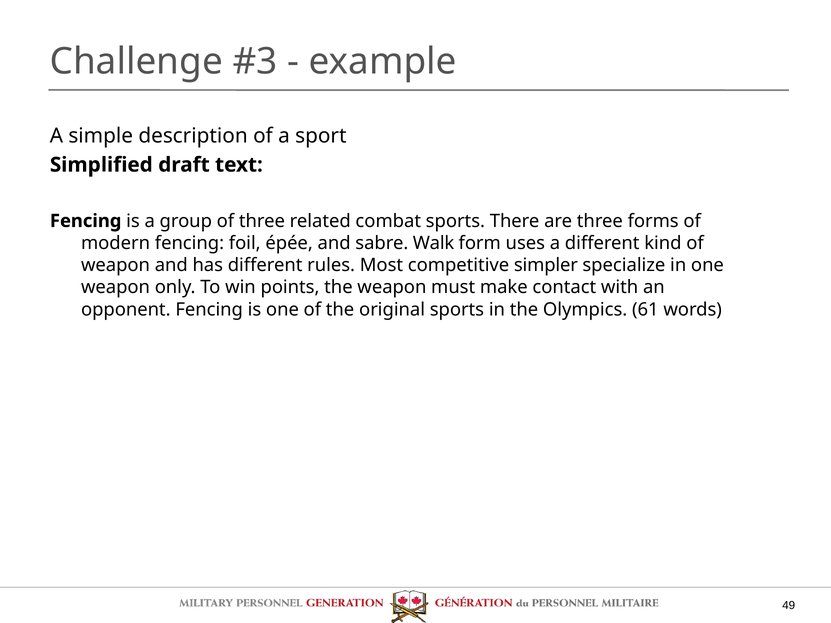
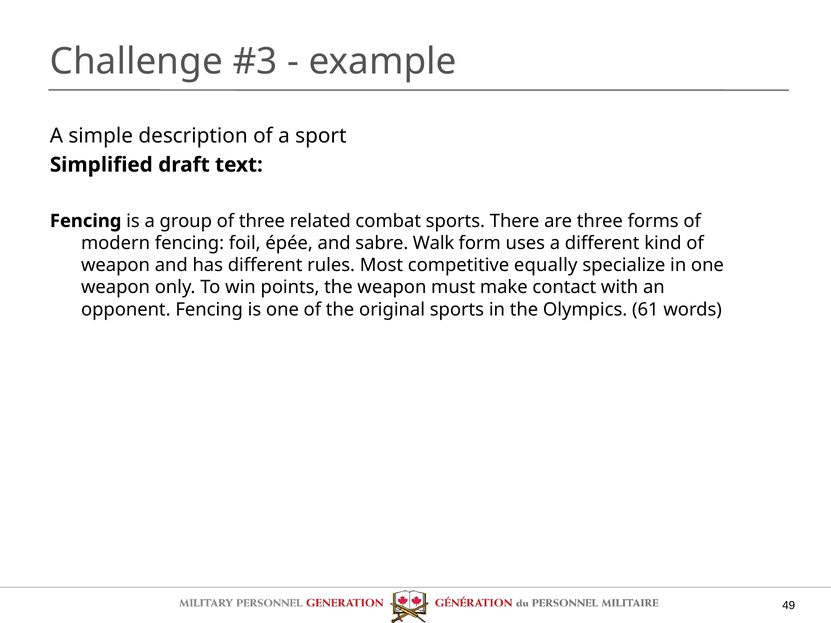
simpler: simpler -> equally (546, 265)
